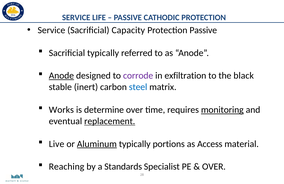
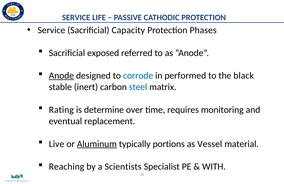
Protection Passive: Passive -> Phases (203, 30)
Sacrificial typically: typically -> exposed (103, 53)
corrode colour: purple -> blue (138, 76)
exfiltration: exfiltration -> performed (185, 76)
Works: Works -> Rating (61, 110)
monitoring underline: present -> none (222, 110)
replacement underline: present -> none (110, 121)
Access: Access -> Vessel (210, 144)
Standards: Standards -> Scientists (123, 166)
OVER: OVER -> WITH (215, 166)
